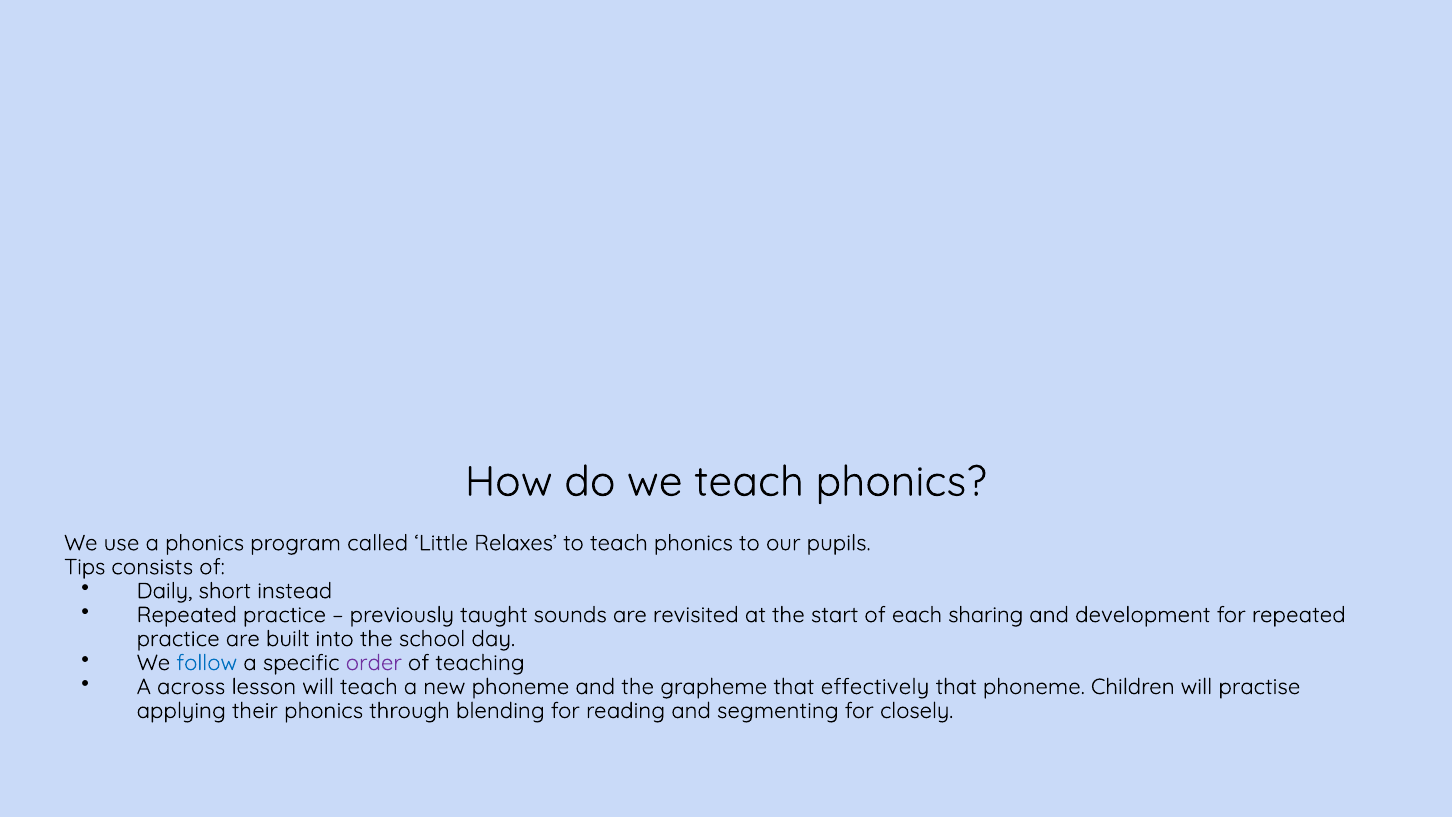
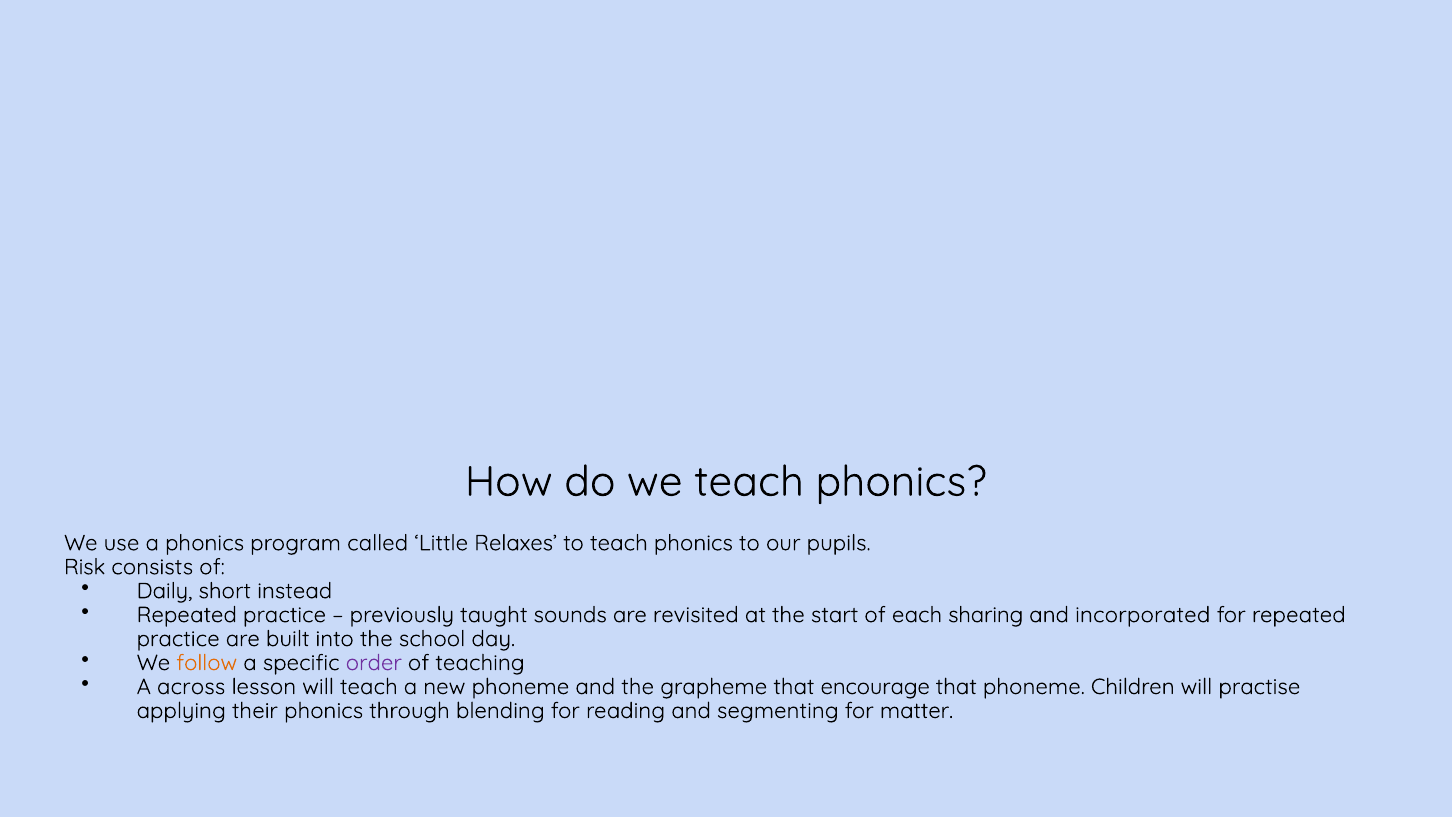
Tips: Tips -> Risk (85, 567)
development: development -> incorporated (1143, 615)
follow colour: blue -> orange (207, 663)
effectively: effectively -> encourage (875, 687)
closely: closely -> matter (917, 711)
